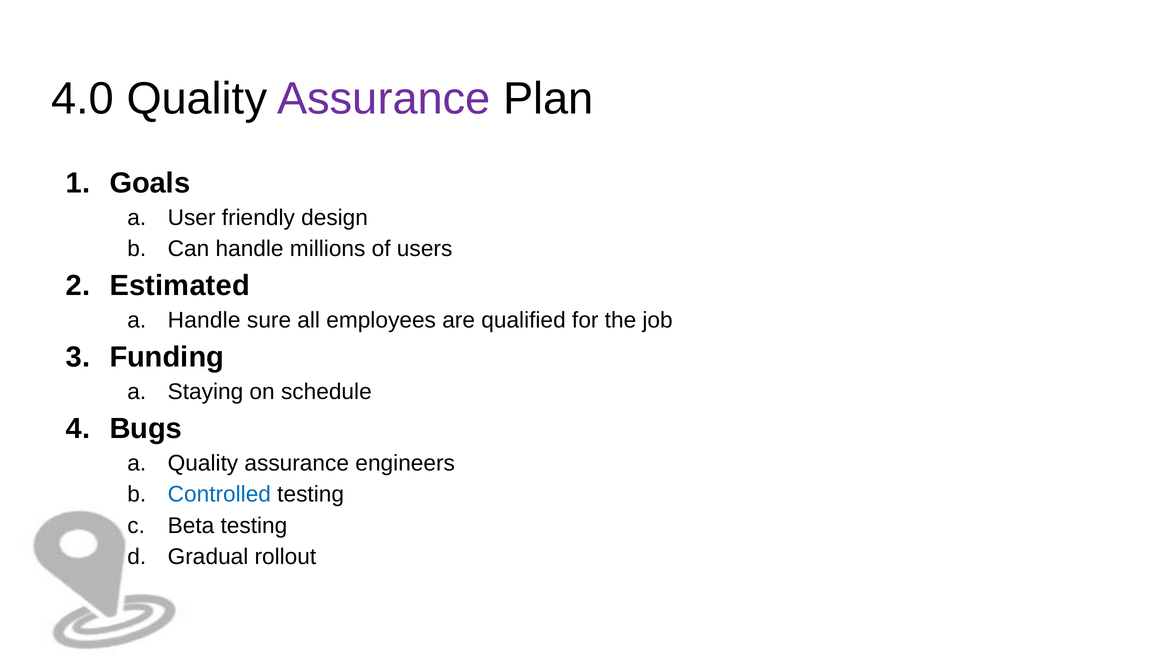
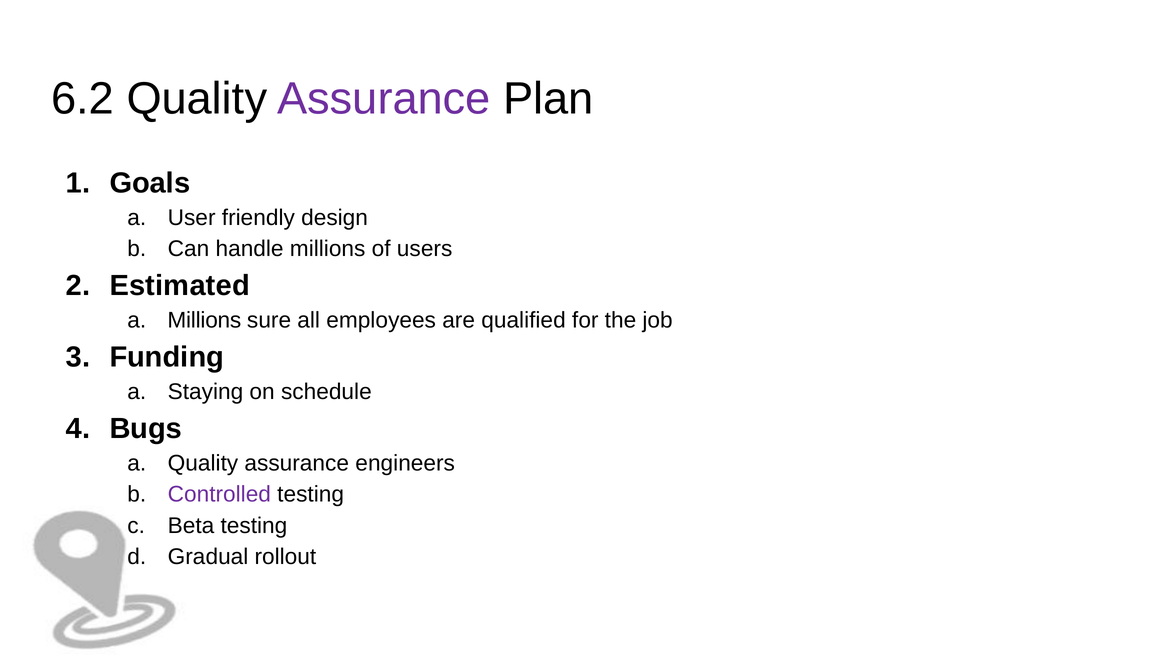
4.0: 4.0 -> 6.2 (83, 99)
Handle: Handle -> Millions (204, 320)
Controlled colour: blue -> purple (219, 494)
